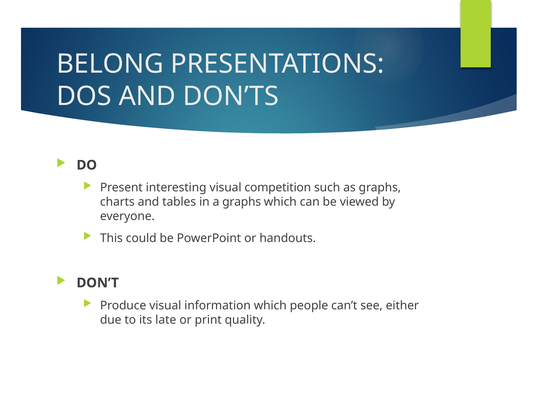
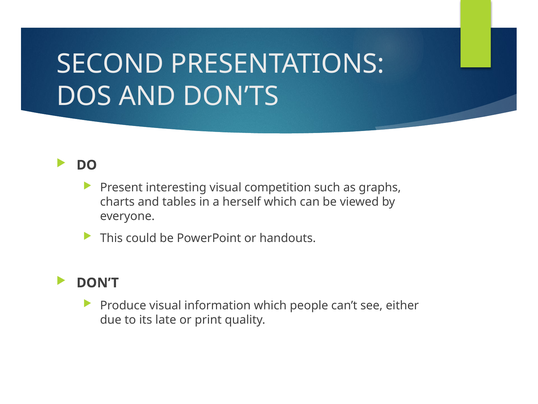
BELONG: BELONG -> SECOND (110, 64)
a graphs: graphs -> herself (242, 202)
